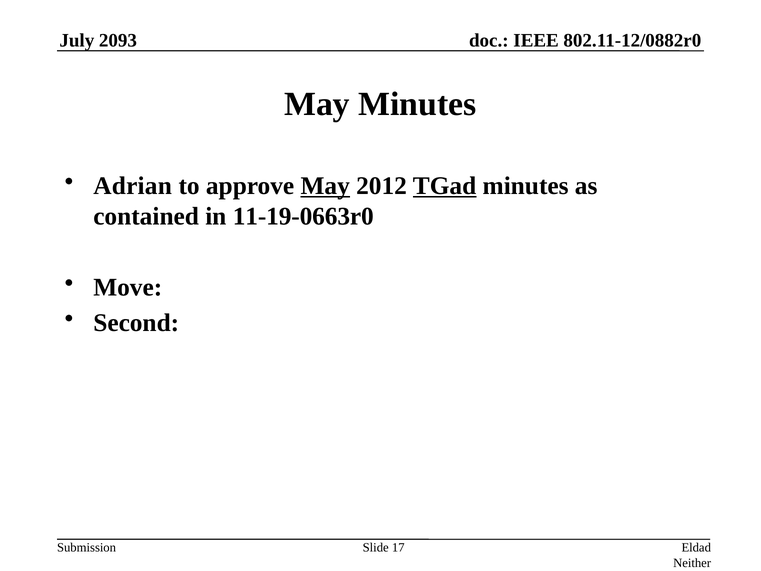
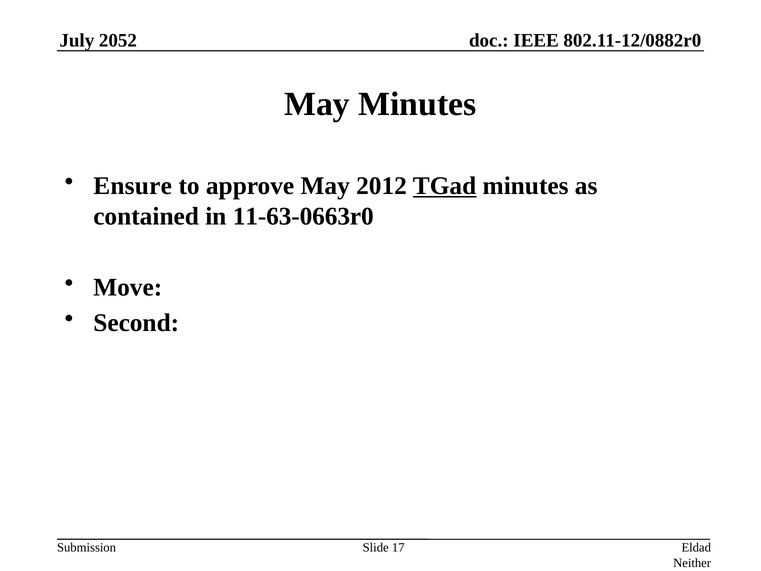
2093: 2093 -> 2052 (118, 41)
Adrian: Adrian -> Ensure (133, 186)
May underline: present -> none (325, 186)
11-19-0663r0: 11-19-0663r0 -> 11-63-0663r0 (303, 216)
